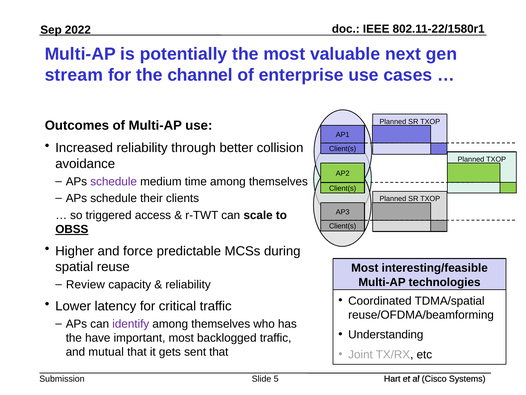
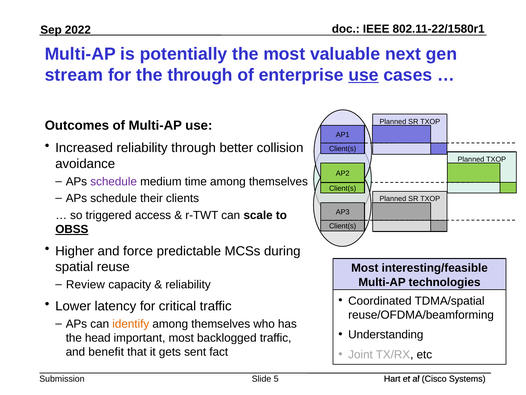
the channel: channel -> through (200, 75)
use underline: none -> present (364, 75)
identify colour: purple -> orange (131, 324)
have: have -> head (98, 338)
mutual: mutual -> benefit (106, 352)
sent that: that -> fact (219, 352)
